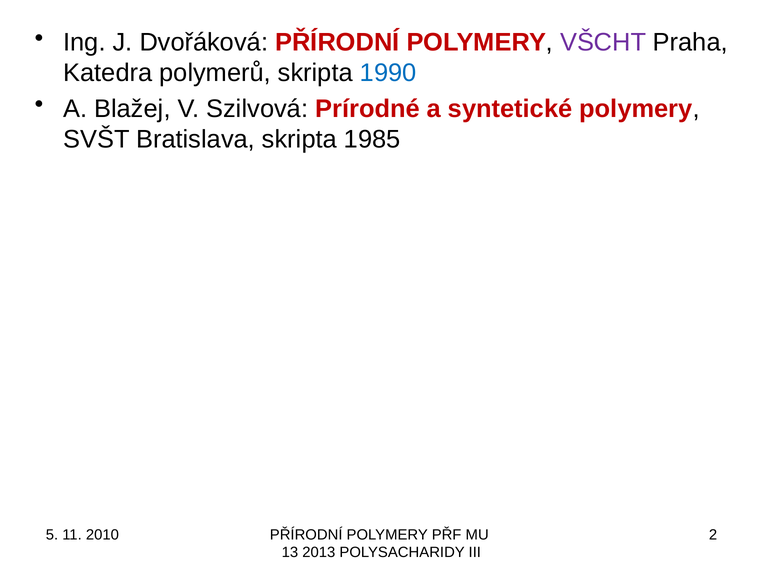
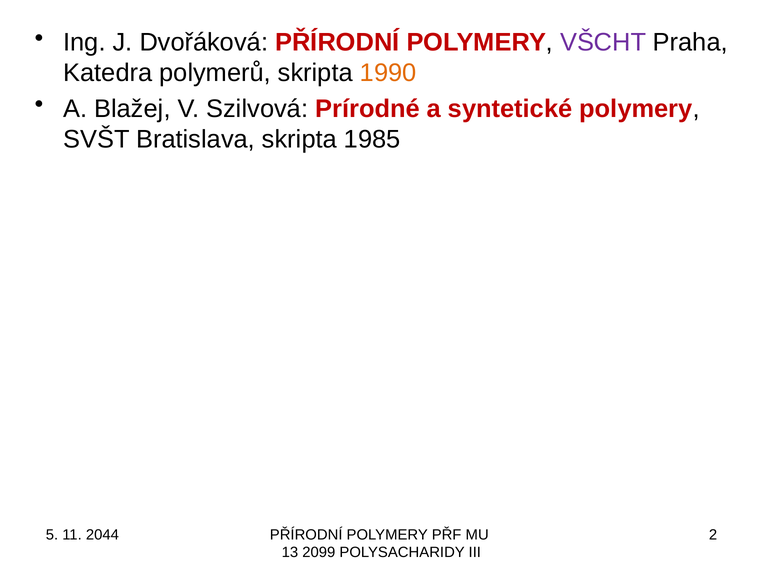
1990 colour: blue -> orange (388, 73)
2010: 2010 -> 2044 (102, 535)
2013: 2013 -> 2099 (319, 553)
